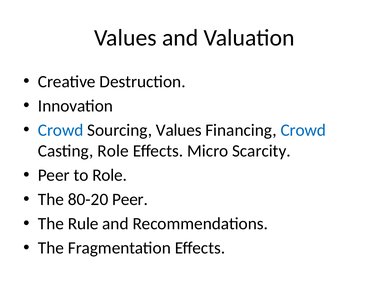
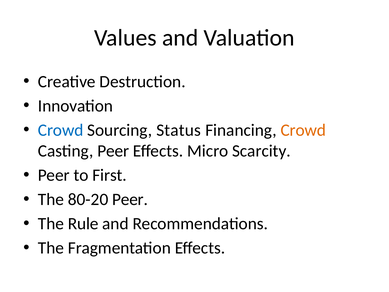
Sourcing Values: Values -> Status (179, 130)
Crowd colour: blue -> orange (303, 130)
Casting Role: Role -> Peer (113, 151)
to Role: Role -> First (110, 175)
